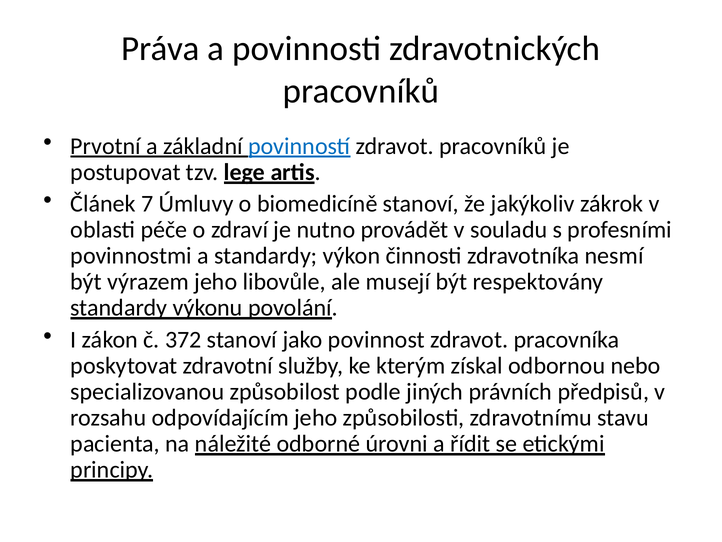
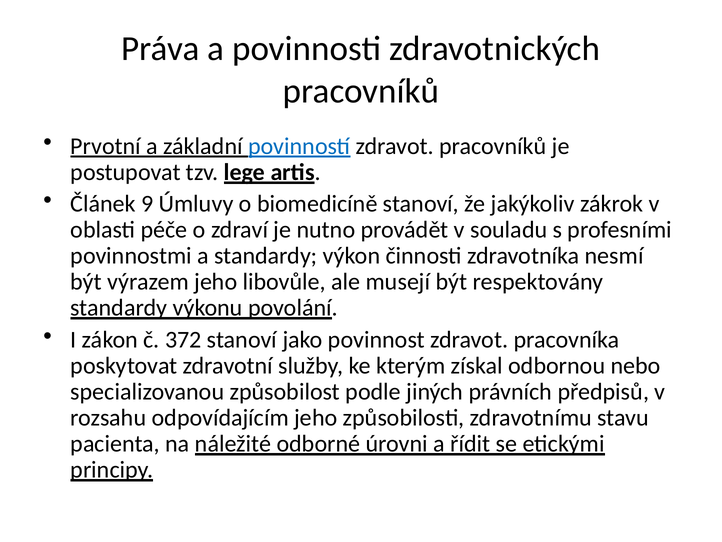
7: 7 -> 9 (147, 204)
